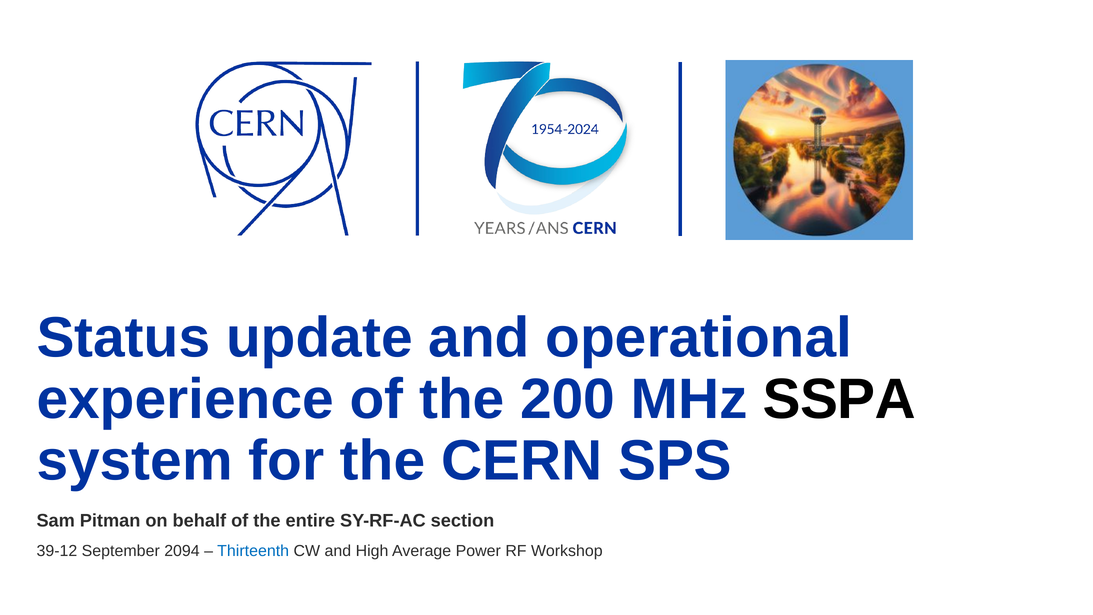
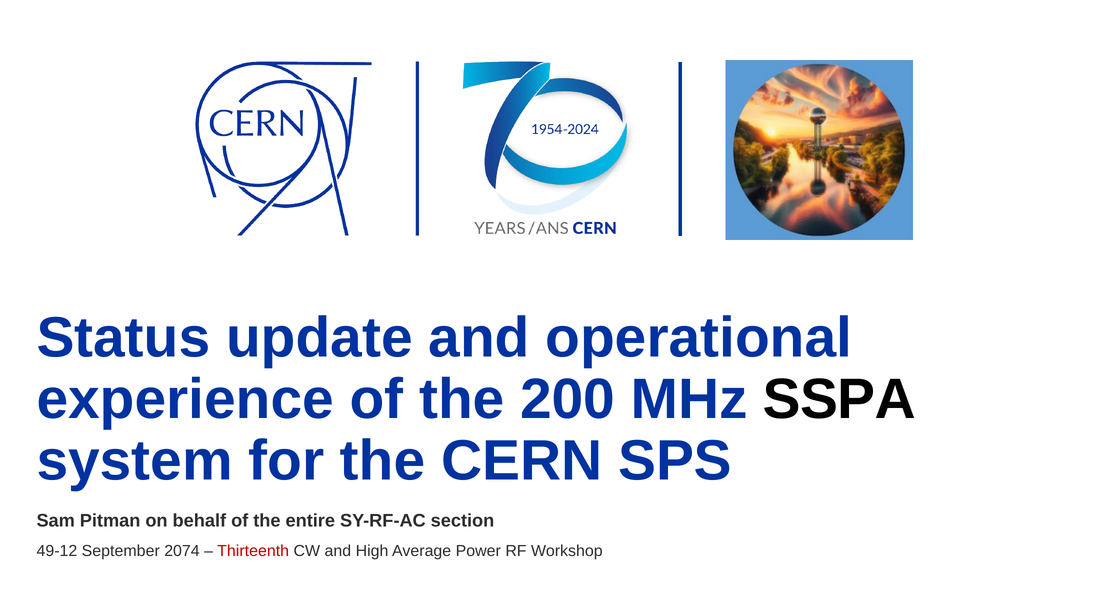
39-12: 39-12 -> 49-12 (57, 551)
2094: 2094 -> 2074 (182, 551)
Thirteenth colour: blue -> red (253, 551)
